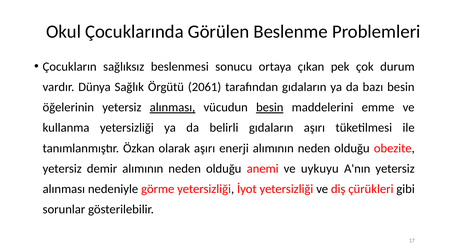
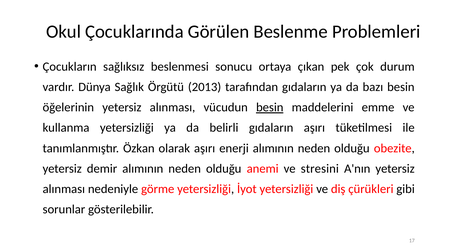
2061: 2061 -> 2013 (205, 87)
alınması underline: present -> none (173, 108)
uykuyu: uykuyu -> stresini (320, 169)
